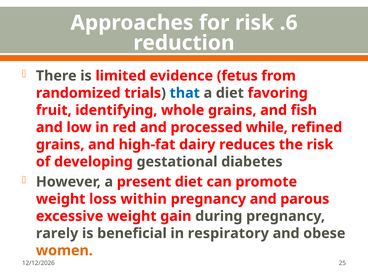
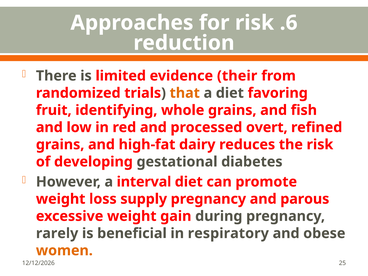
fetus: fetus -> their (237, 76)
that colour: blue -> orange (185, 93)
while: while -> overt (267, 127)
present: present -> interval (144, 182)
within: within -> supply (144, 199)
